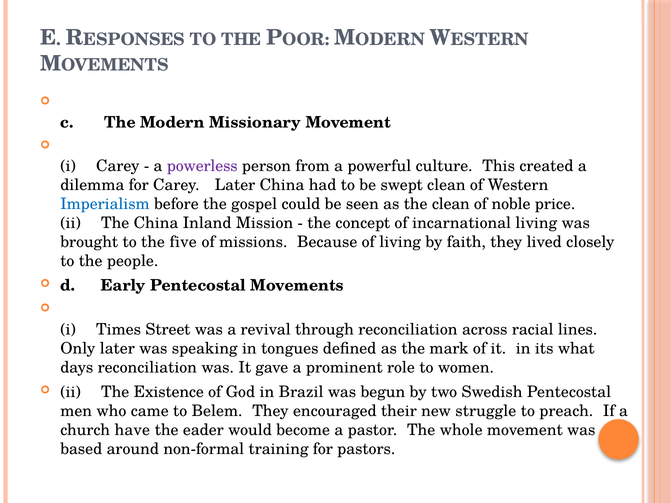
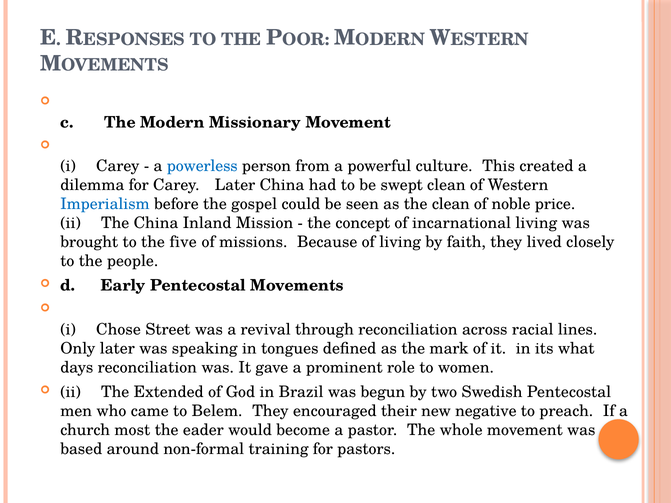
powerless colour: purple -> blue (202, 166)
Times: Times -> Chose (118, 330)
Existence: Existence -> Extended (169, 392)
struggle: struggle -> negative (486, 411)
have: have -> most (132, 430)
